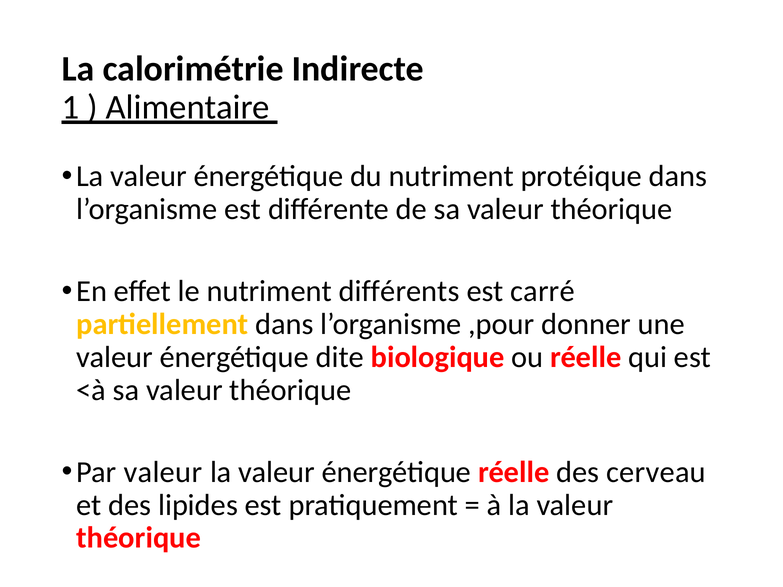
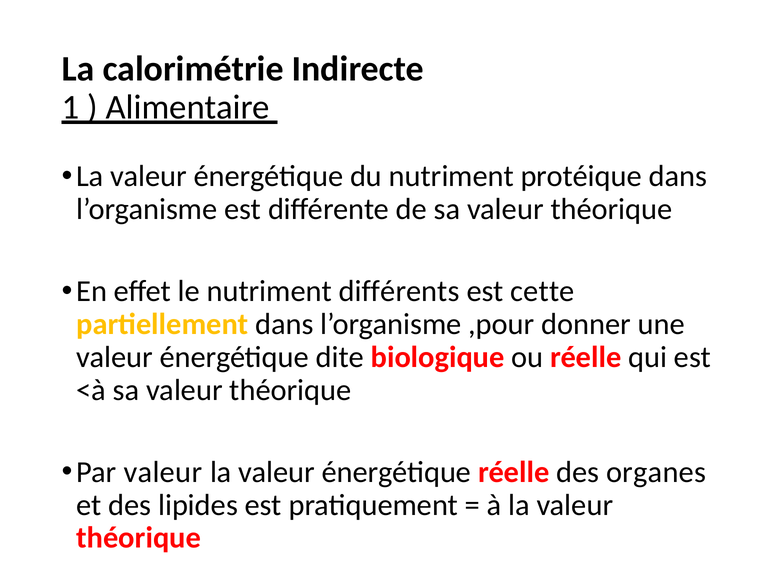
carré: carré -> cette (542, 292)
cerveau: cerveau -> organes (656, 472)
